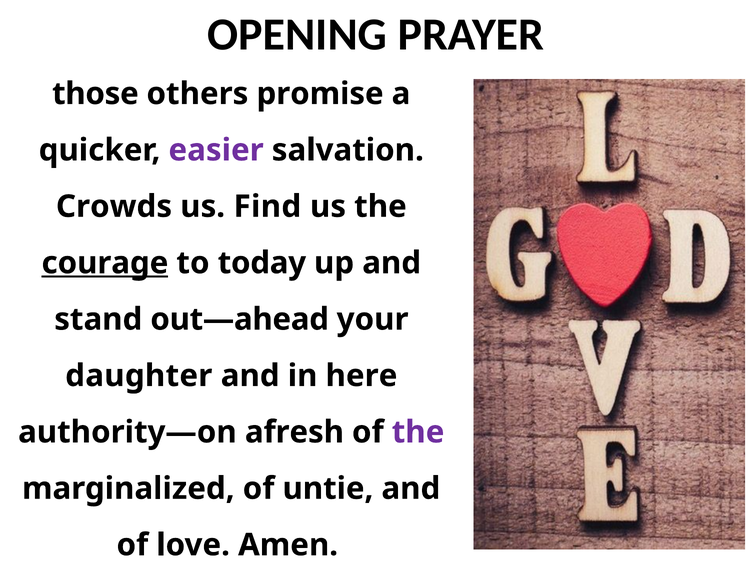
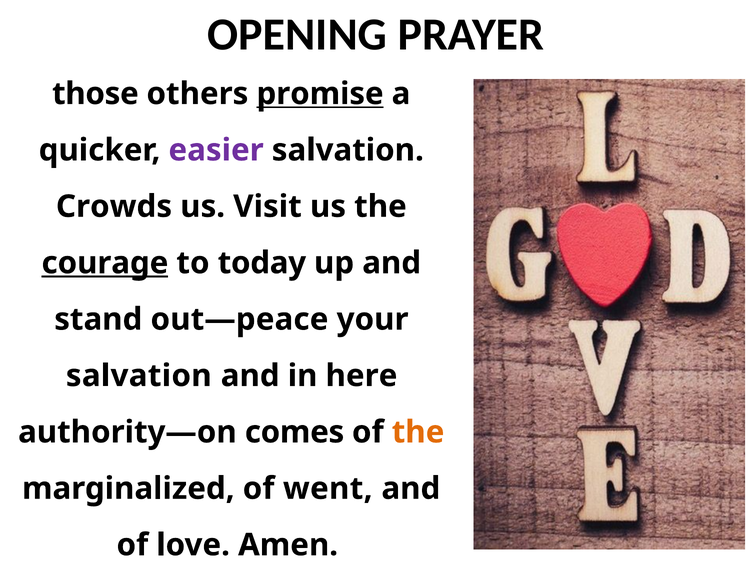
promise underline: none -> present (320, 94)
Find: Find -> Visit (267, 207)
out—ahead: out—ahead -> out—peace (239, 319)
daughter: daughter -> salvation (139, 376)
afresh: afresh -> comes (295, 432)
the colour: purple -> orange (418, 432)
untie: untie -> went (328, 489)
